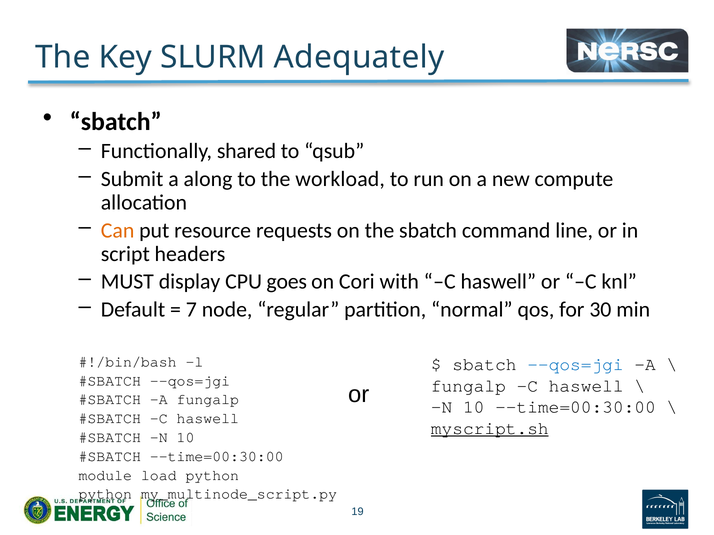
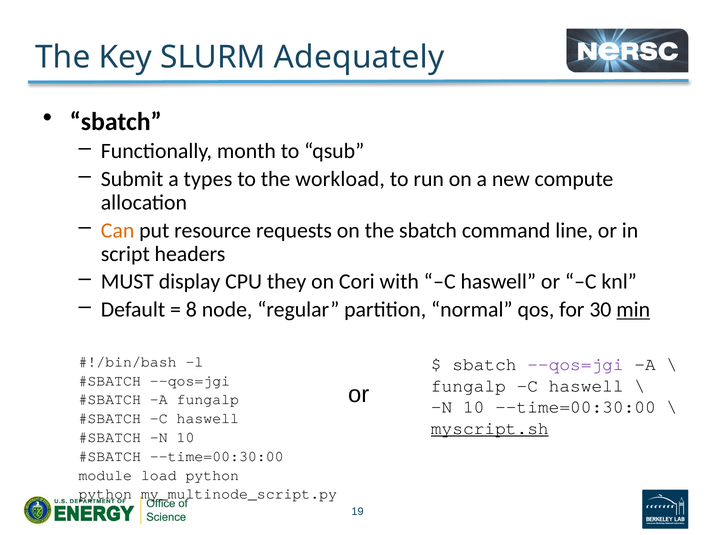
shared: shared -> month (246, 151)
along: along -> types (208, 179)
goes: goes -> they (287, 282)
7: 7 -> 8 (191, 310)
min underline: none -> present (633, 310)
--qos=jgi colour: blue -> purple (575, 365)
